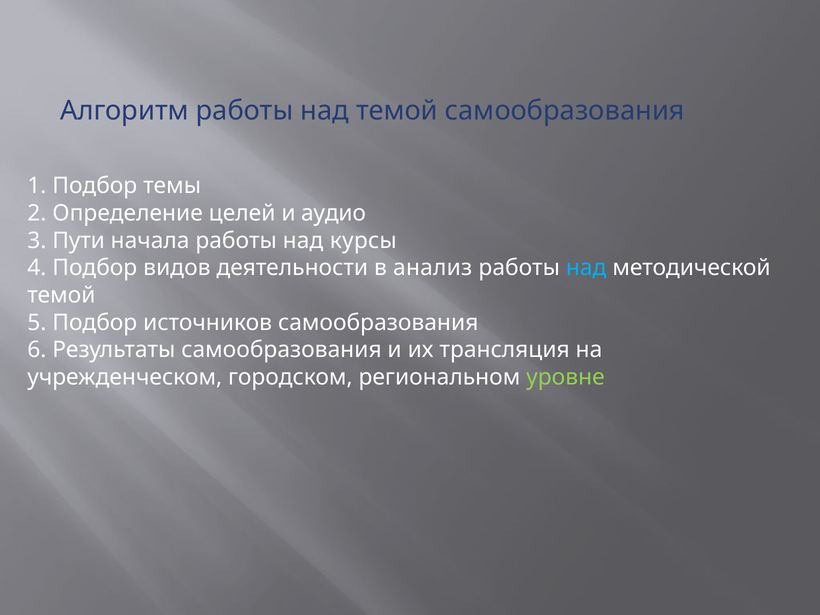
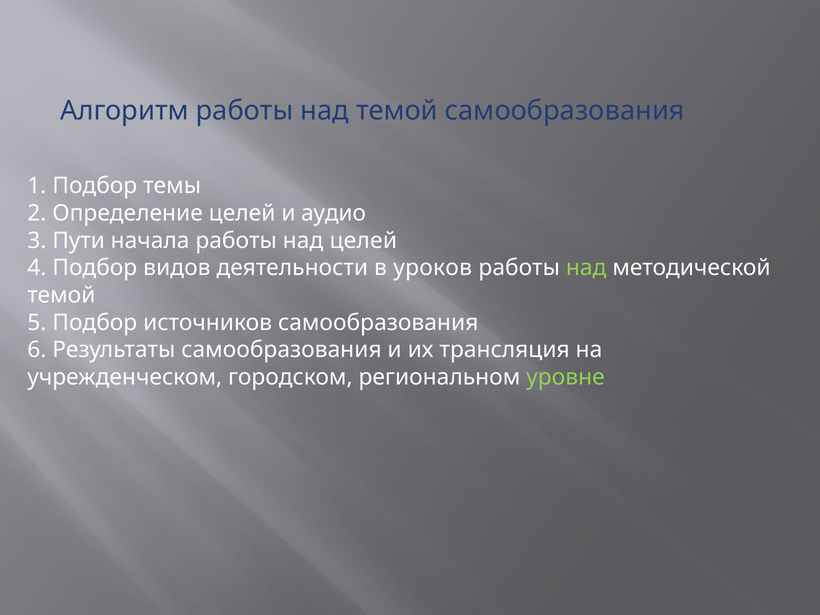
над курсы: курсы -> целей (363, 241)
анализ: анализ -> уроков (433, 268)
над colour: light blue -> light green (586, 268)
